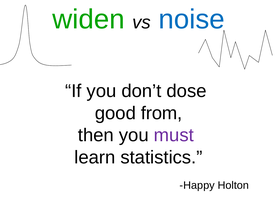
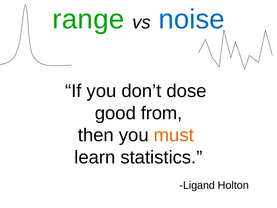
widen: widen -> range (88, 19)
must colour: purple -> orange (174, 135)
Happy: Happy -> Ligand (197, 185)
